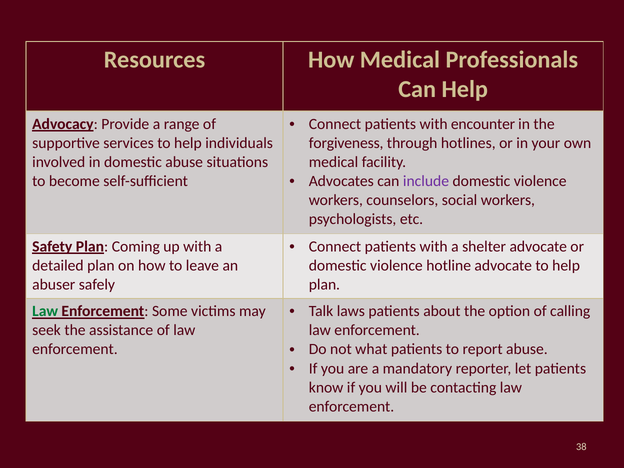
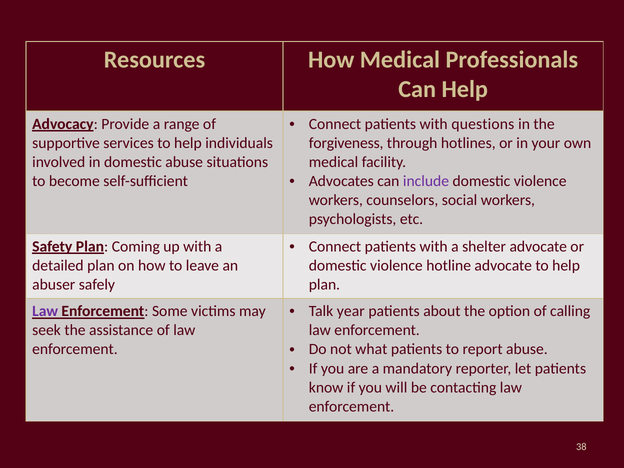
encounter: encounter -> questions (483, 124)
laws: laws -> year (351, 311)
Law colour: green -> purple (45, 311)
